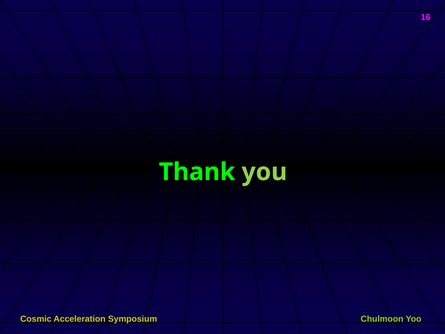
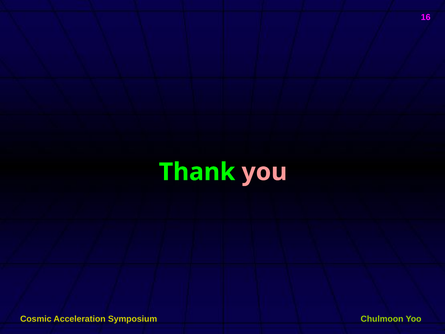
you colour: light green -> pink (264, 172)
